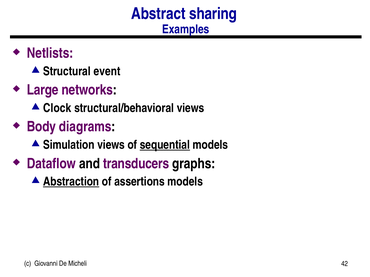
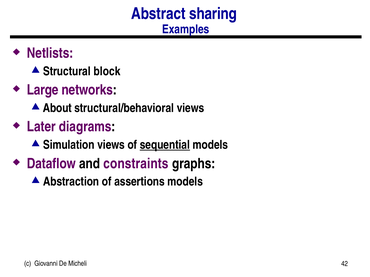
event: event -> block (107, 71)
Clock: Clock -> About (57, 108)
Body: Body -> Later (41, 127)
transducers: transducers -> constraints (136, 164)
Abstraction underline: present -> none (71, 182)
